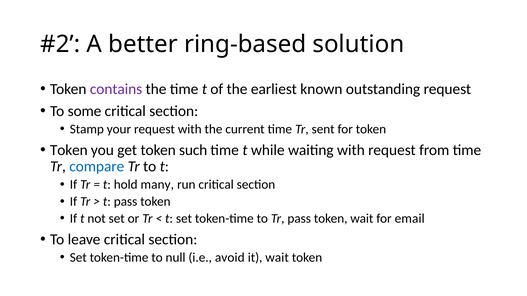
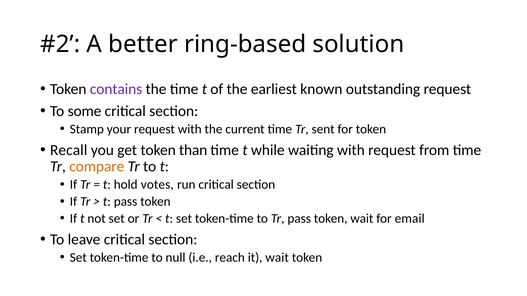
Token: Token -> Recall (69, 150)
such: such -> than (193, 150)
compare colour: blue -> orange (97, 167)
many: many -> votes (157, 185)
avoid: avoid -> reach (230, 258)
